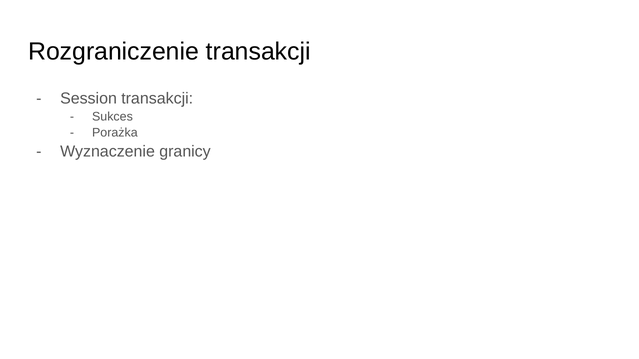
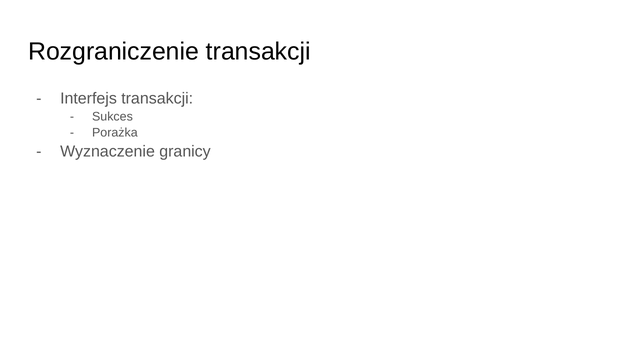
Session: Session -> Interfejs (89, 99)
